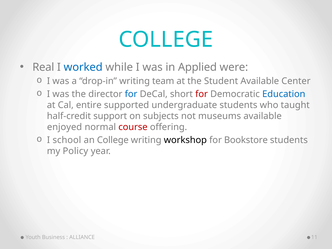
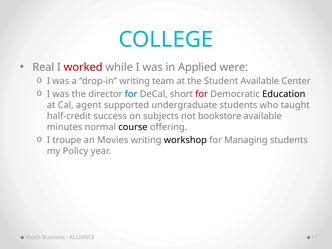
worked colour: blue -> red (83, 67)
Education colour: blue -> black (284, 94)
entire: entire -> agent (89, 105)
support: support -> success (110, 116)
museums: museums -> bookstore (220, 116)
enjoyed: enjoyed -> minutes (65, 127)
course colour: red -> black (133, 127)
school: school -> troupe (67, 140)
an College: College -> Movies (113, 140)
Bookstore: Bookstore -> Managing (246, 140)
